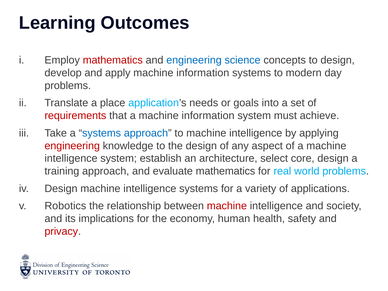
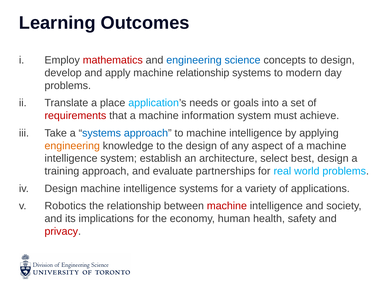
apply machine information: information -> relationship (203, 73)
engineering colour: red -> orange (72, 146)
core: core -> best (303, 158)
evaluate mathematics: mathematics -> partnerships (225, 171)
